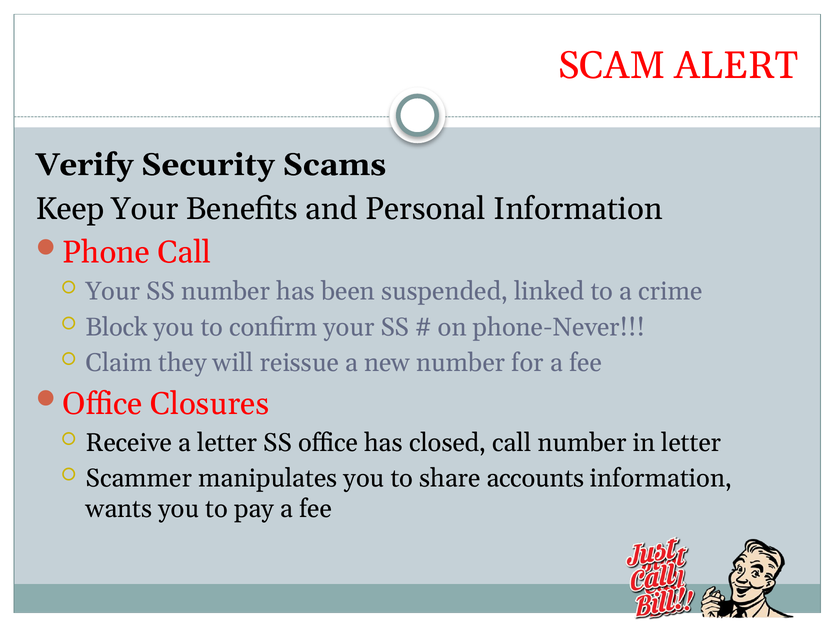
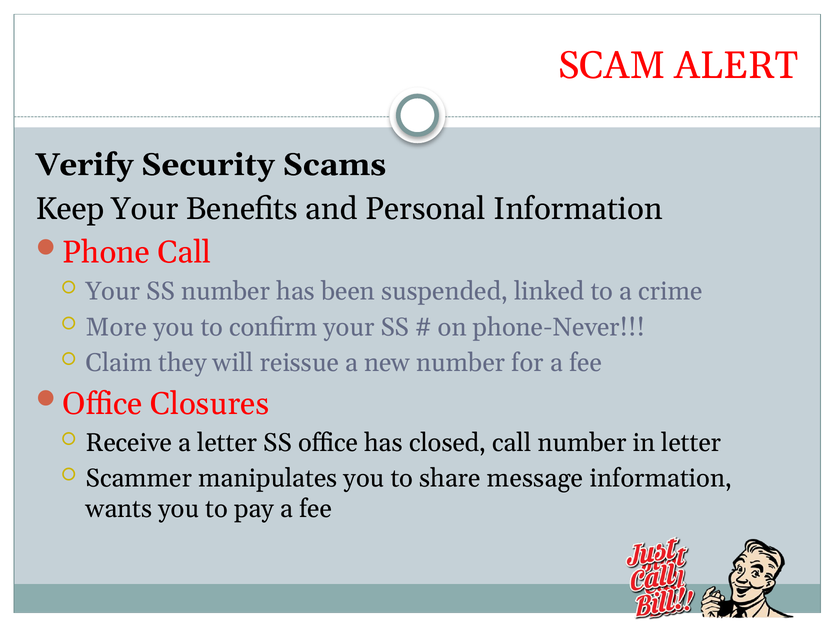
Block: Block -> More (116, 327)
accounts: accounts -> message (535, 478)
